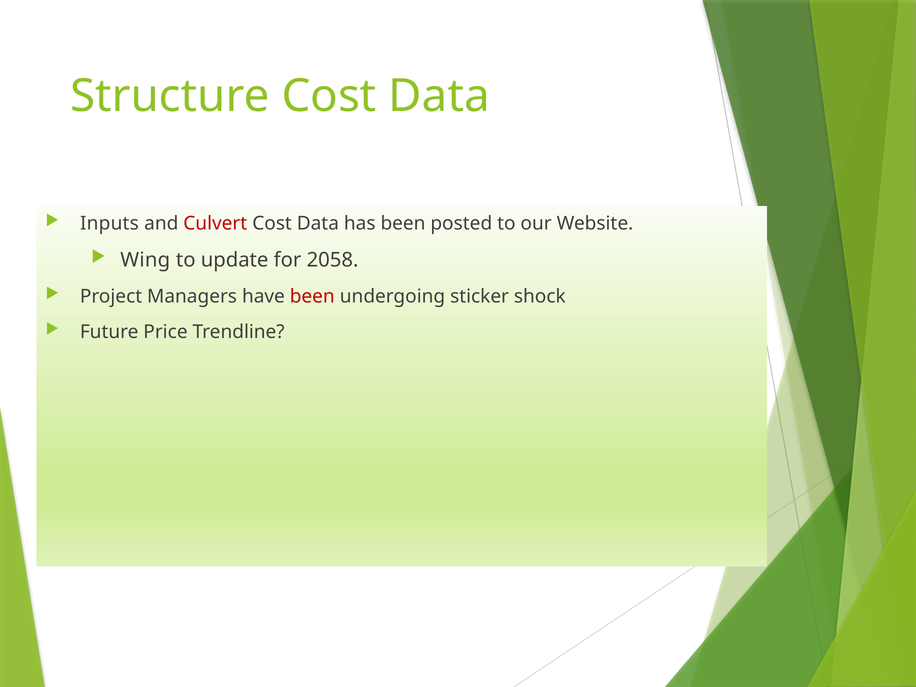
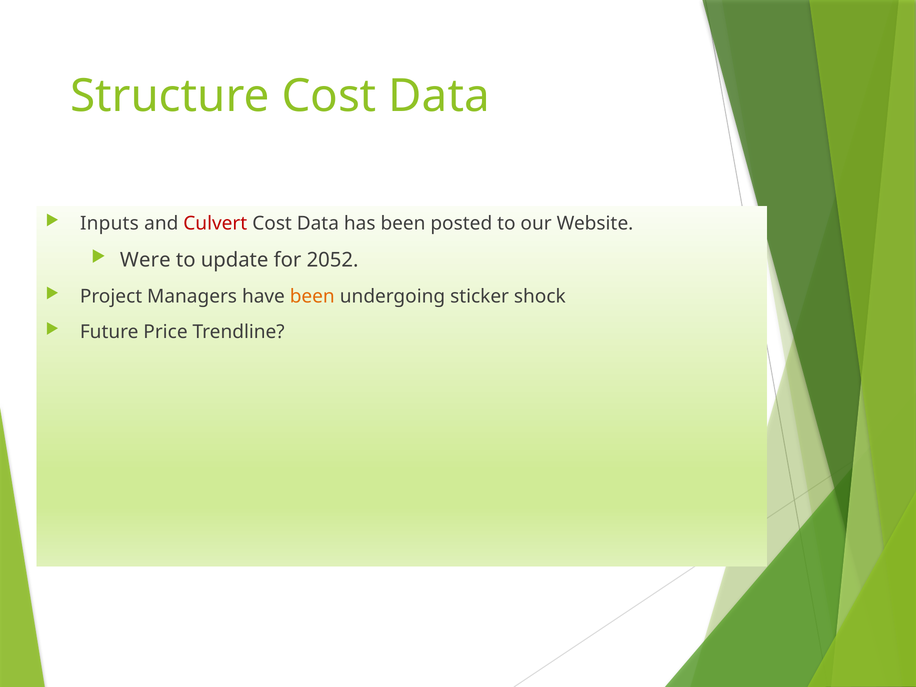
Wing: Wing -> Were (145, 260)
2058: 2058 -> 2052 (333, 260)
been colour: red -> orange (312, 296)
